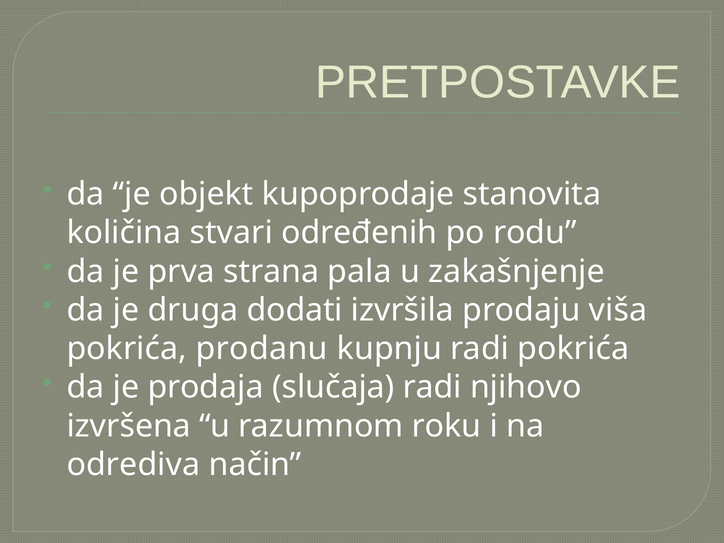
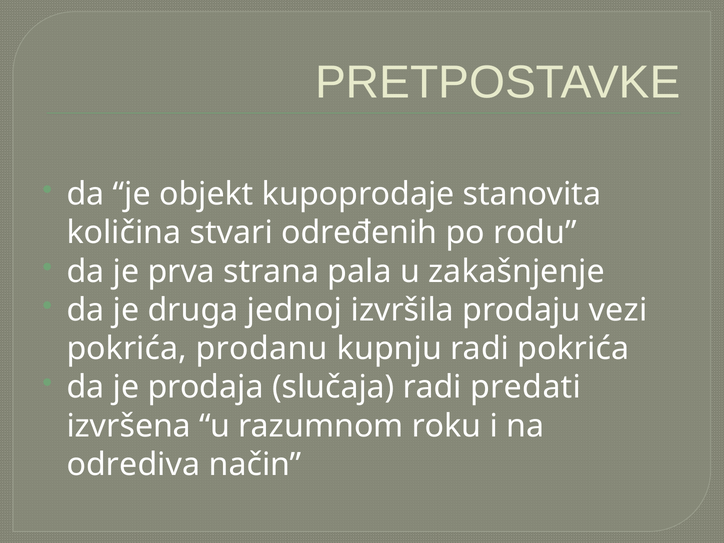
dodati: dodati -> jednoj (295, 310)
viša: viša -> vezi (618, 310)
njihovo: njihovo -> predati (526, 387)
